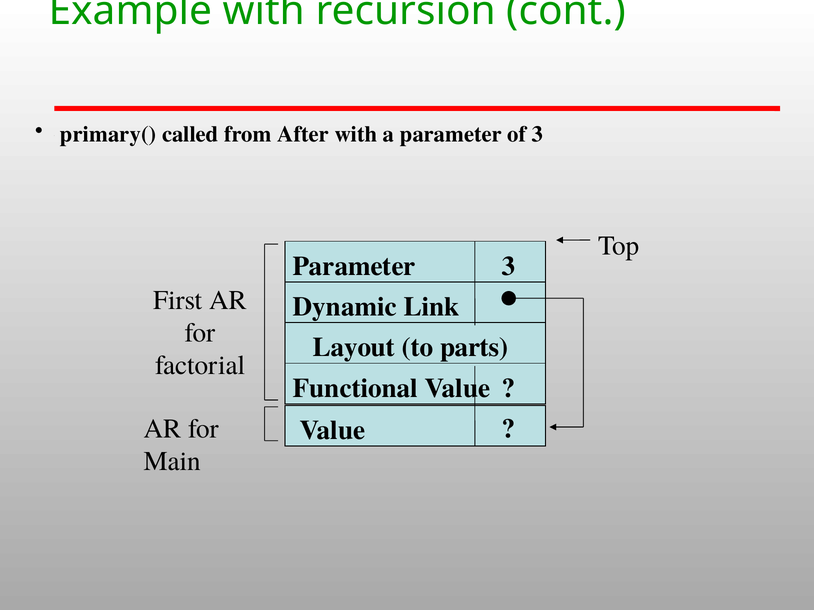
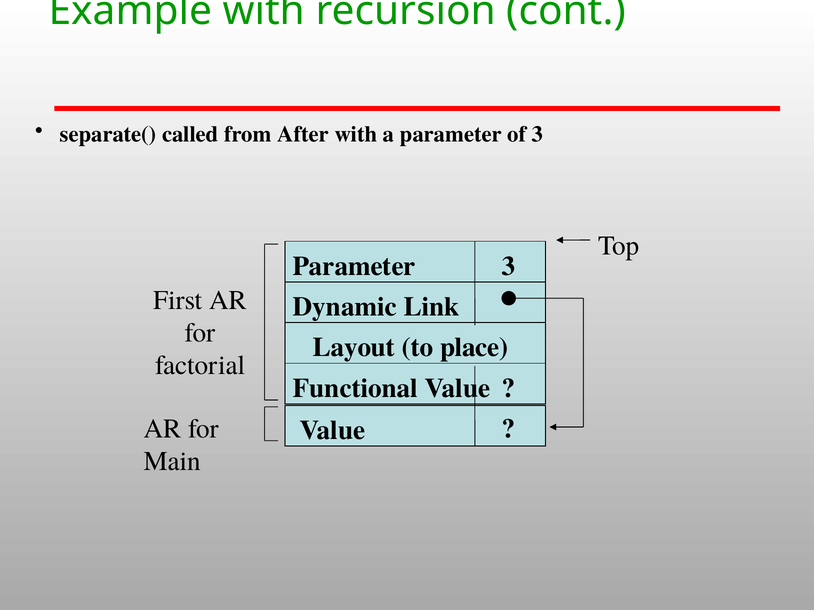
primary(: primary( -> separate( (108, 134)
parts: parts -> place (474, 348)
